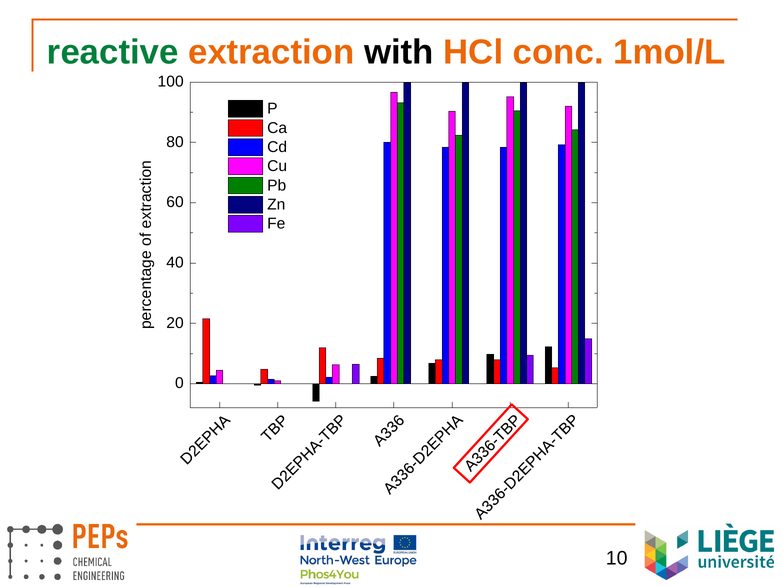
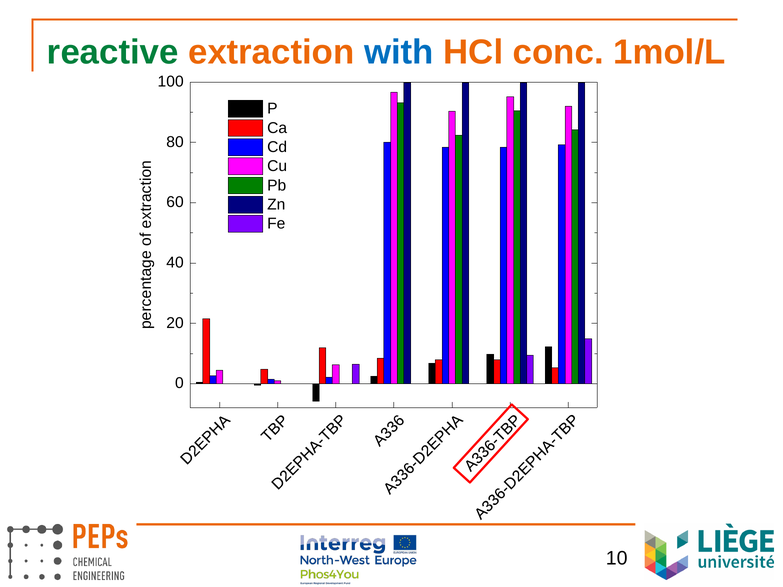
with colour: black -> blue (399, 52)
